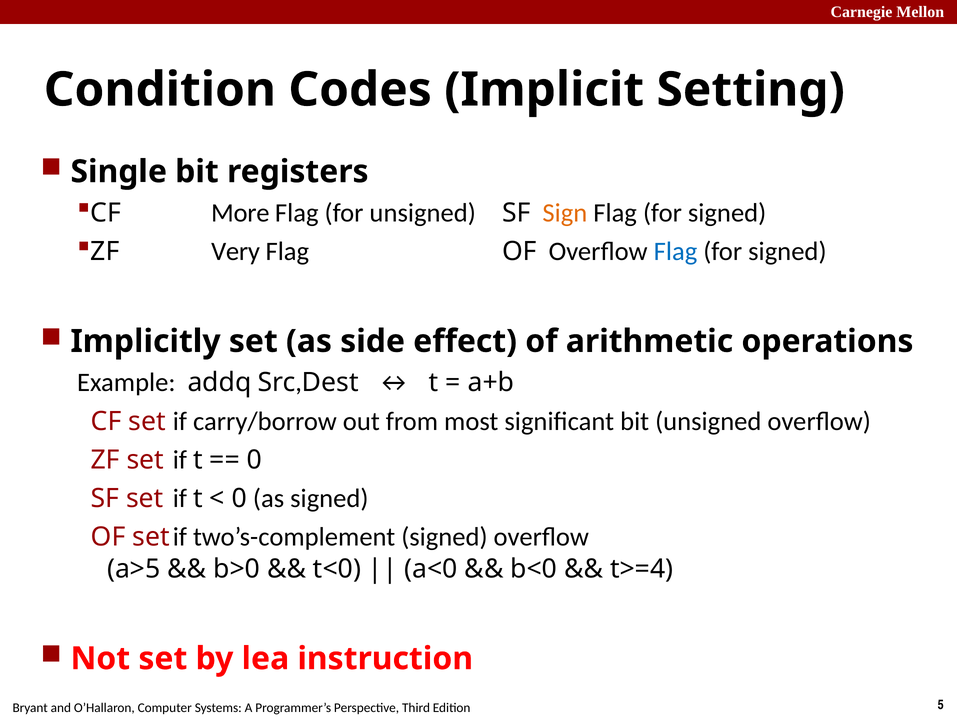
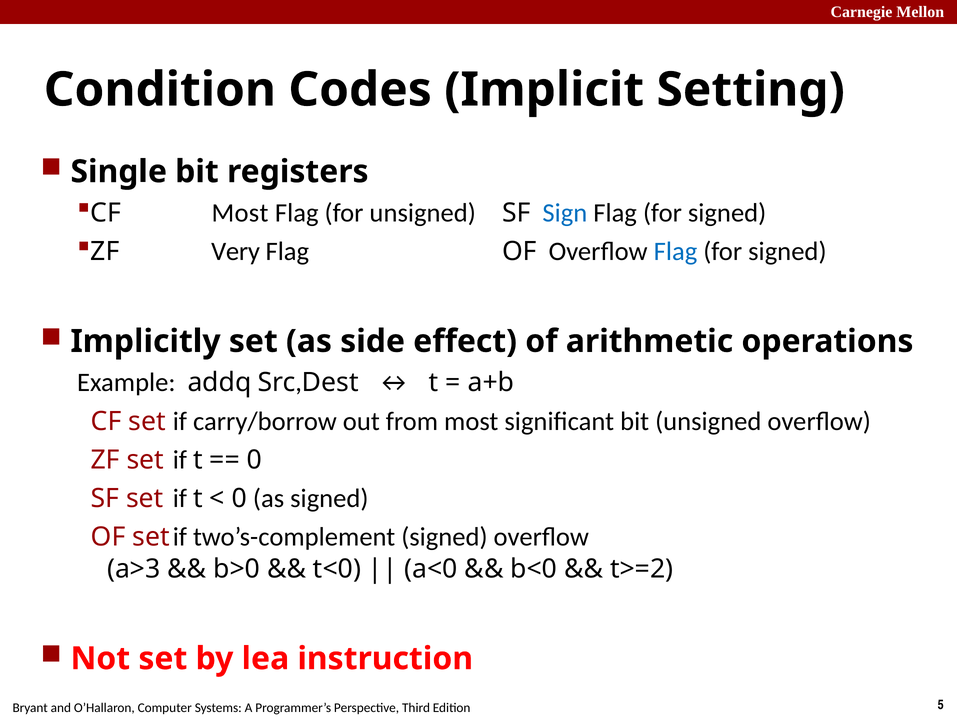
CF More: More -> Most (240, 213)
Sign colour: orange -> blue (565, 213)
a>5: a>5 -> a>3 (134, 569)
t>=4: t>=4 -> t>=2 (642, 569)
